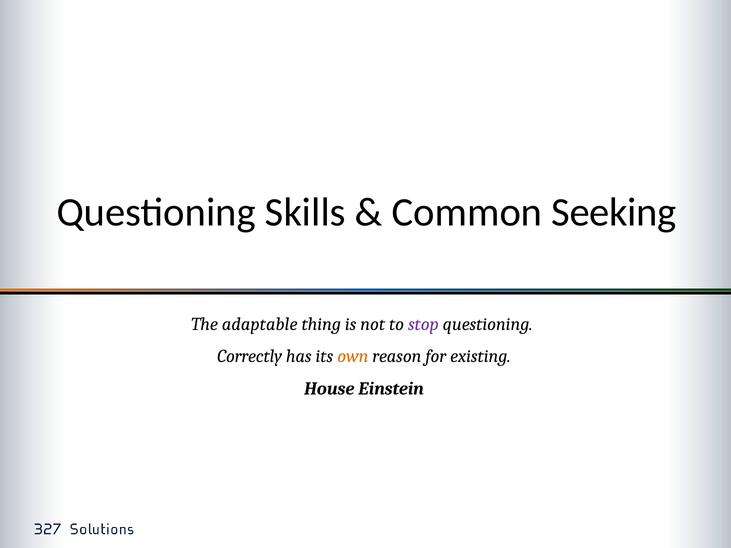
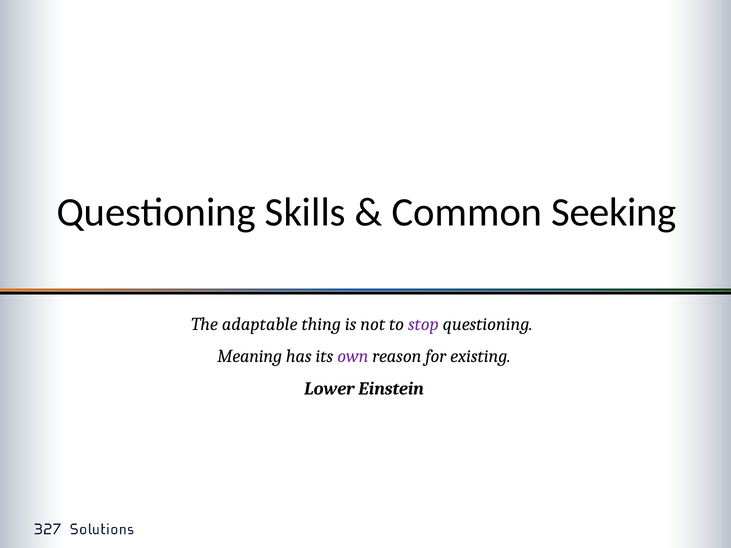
Correctly: Correctly -> Meaning (250, 357)
own colour: orange -> purple (353, 357)
House: House -> Lower (329, 389)
